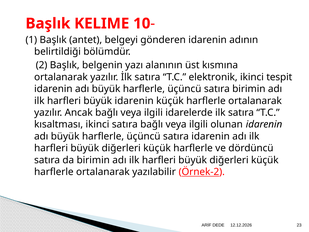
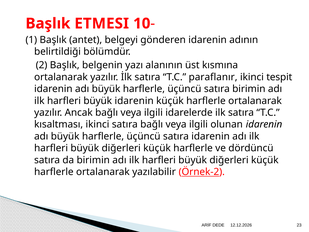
KELIME: KELIME -> ETMESI (102, 23)
elektronik: elektronik -> paraflanır (213, 77)
